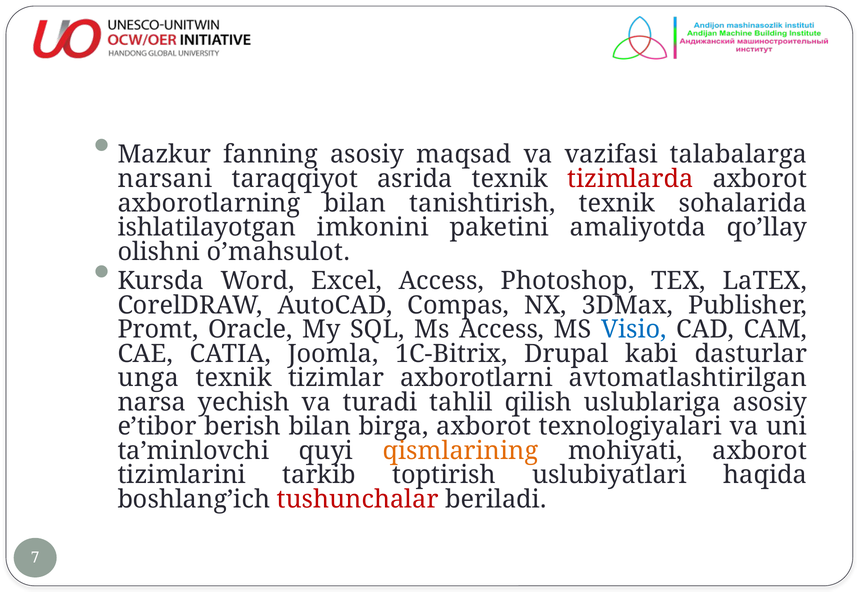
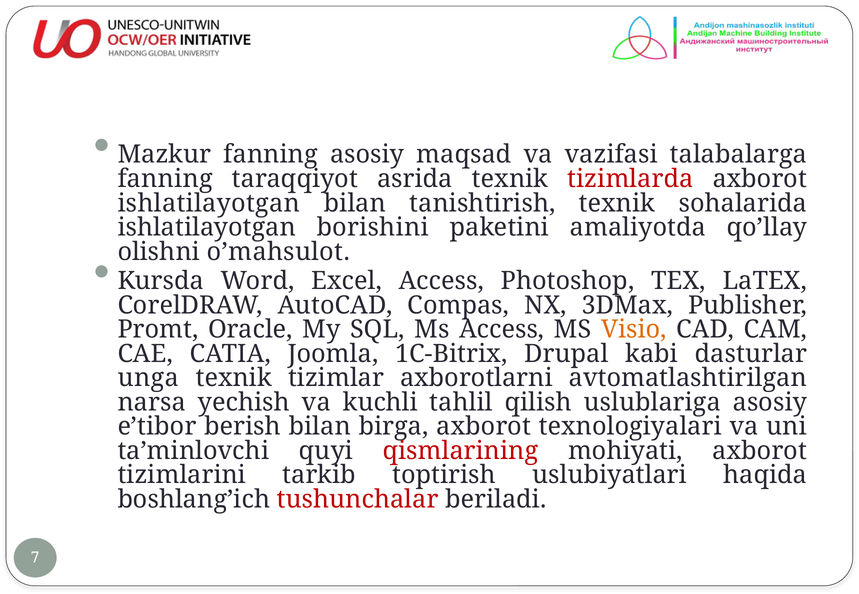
narsani: narsani -> fanning (165, 179)
axborotlarning: axborotlarning -> ishlatilayotgan (209, 203)
imkonini: imkonini -> borishini (373, 228)
Visio colour: blue -> orange (634, 330)
turadi: turadi -> kuchli (380, 403)
qismlarining colour: orange -> red (461, 451)
